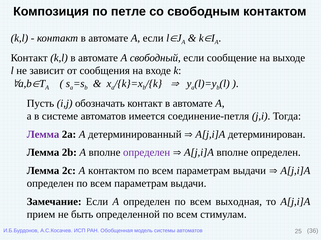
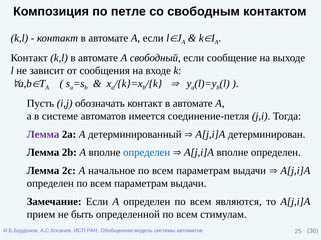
определен colour: purple -> blue (147, 153)
A контактом: контактом -> начальное (112, 171)
выходная: выходная -> являются (239, 202)
